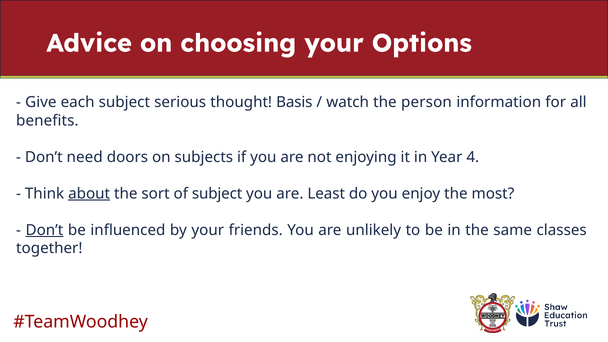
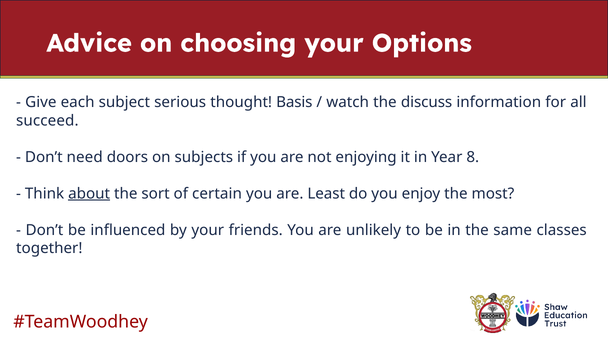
person: person -> discuss (427, 102)
benefits: benefits -> succeed (47, 121)
4: 4 -> 8 (473, 157)
of subject: subject -> certain (217, 194)
Don’t underline: present -> none (44, 230)
